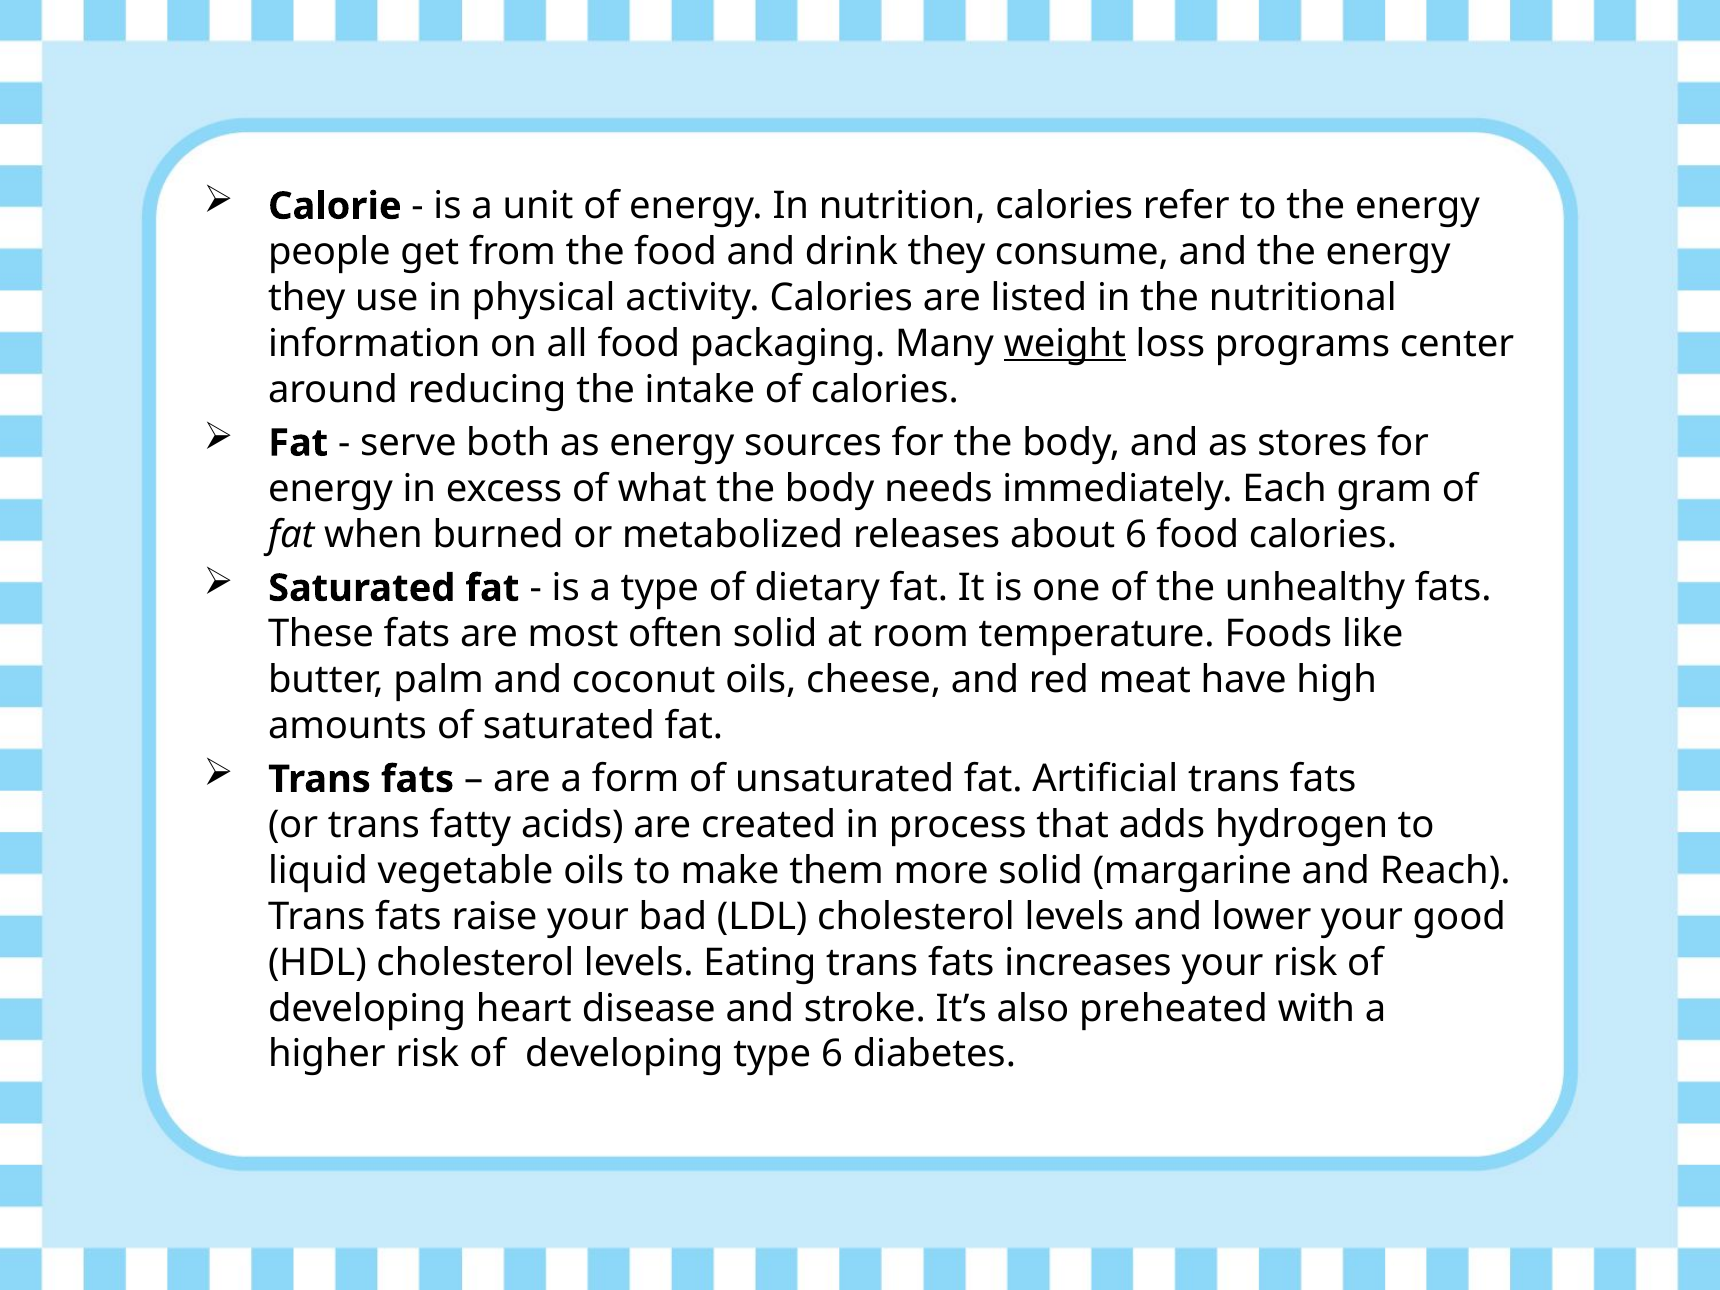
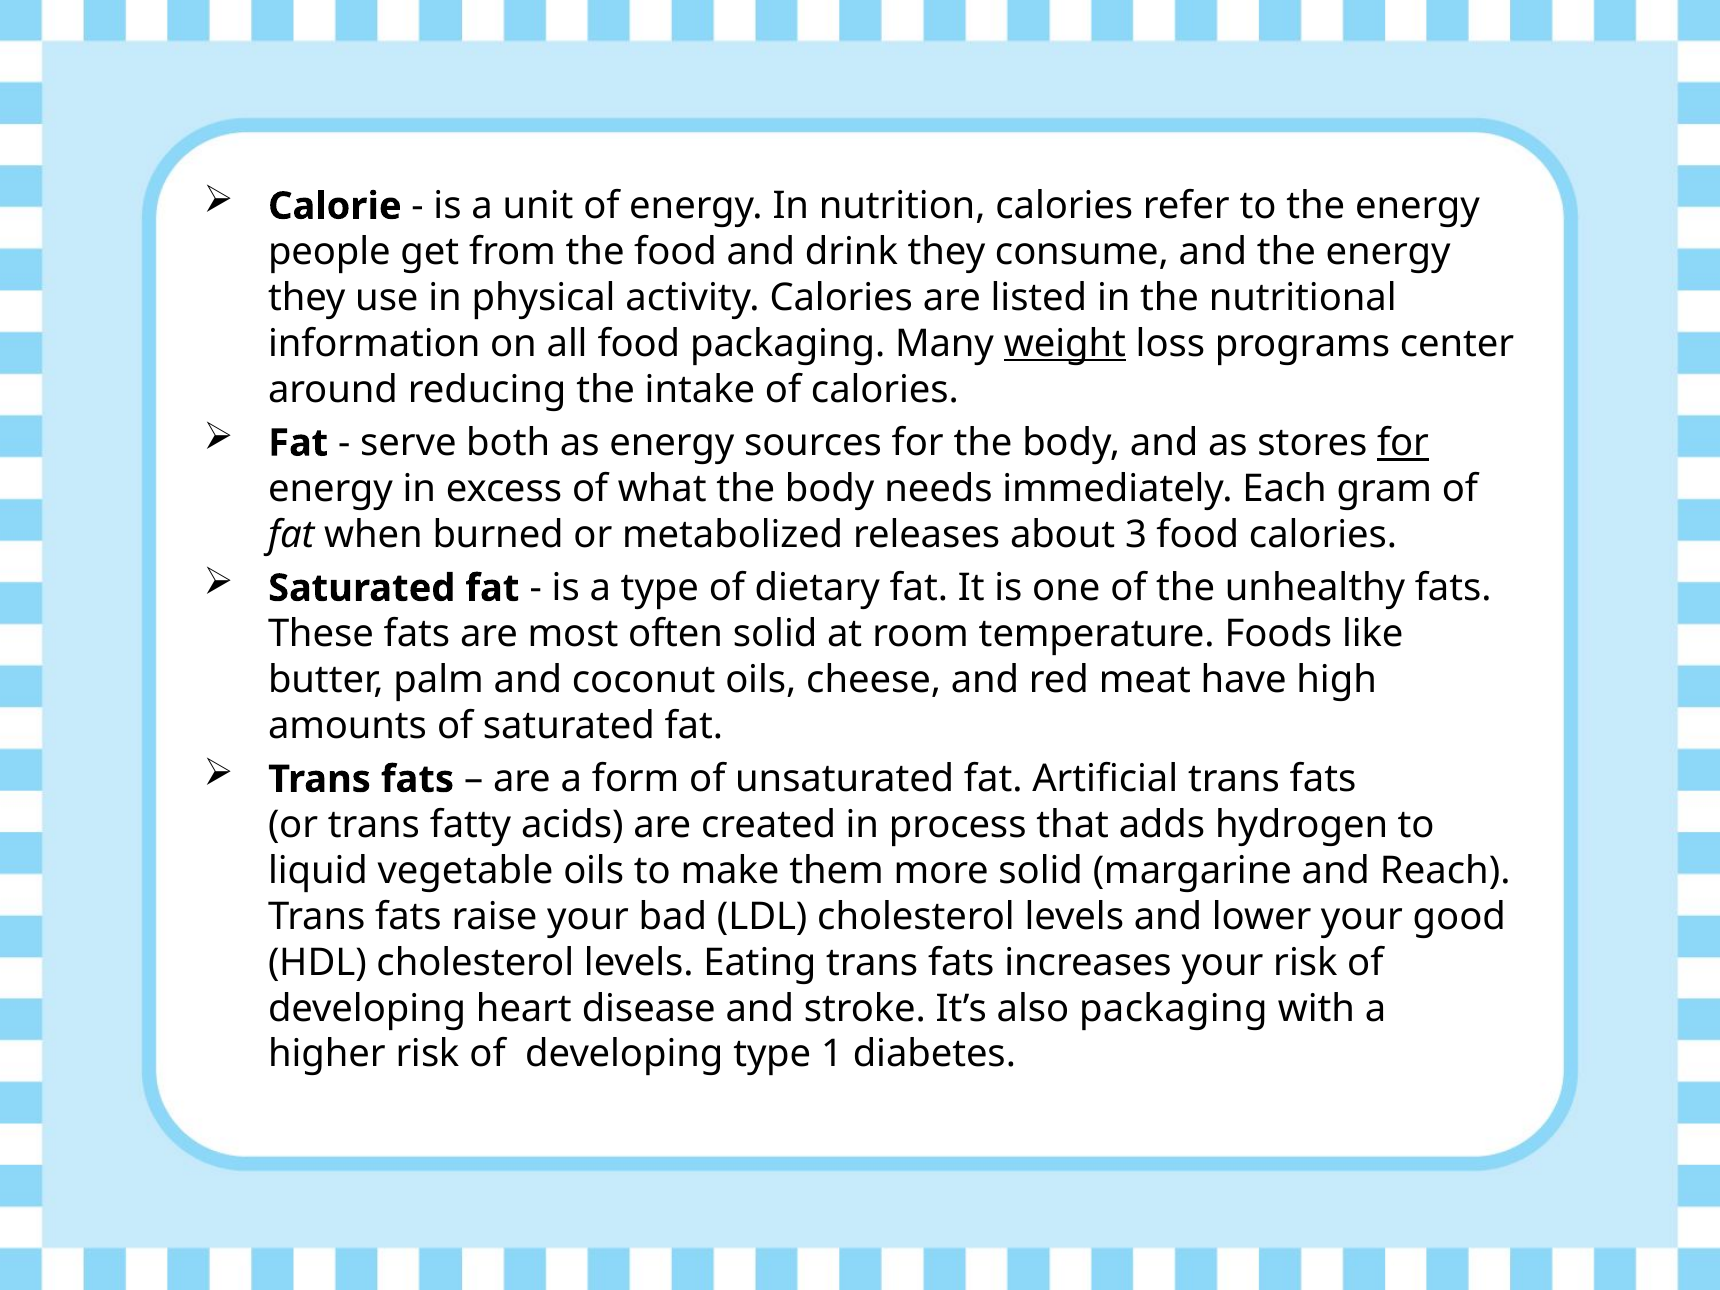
for underline: none -> present (1403, 443)
about 6: 6 -> 3 (1136, 535)
also preheated: preheated -> packaging (1173, 1008)
type 6: 6 -> 1 (832, 1054)
